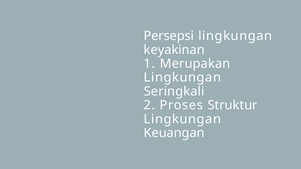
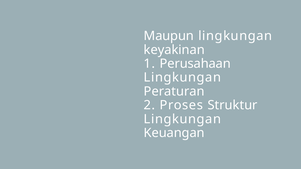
Persepsi: Persepsi -> Maupun (169, 36)
Merupakan: Merupakan -> Perusahaan (195, 64)
Seringkali: Seringkali -> Peraturan (174, 92)
